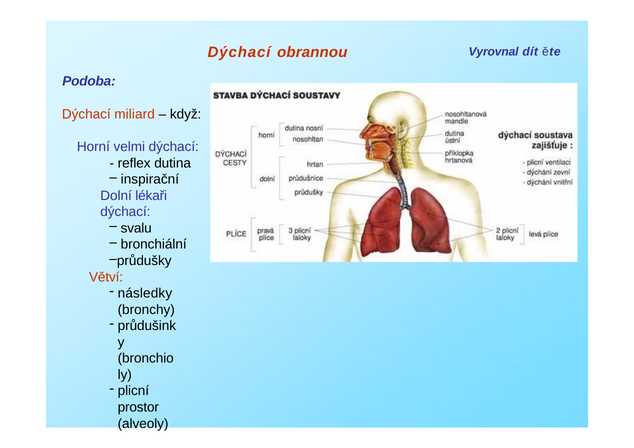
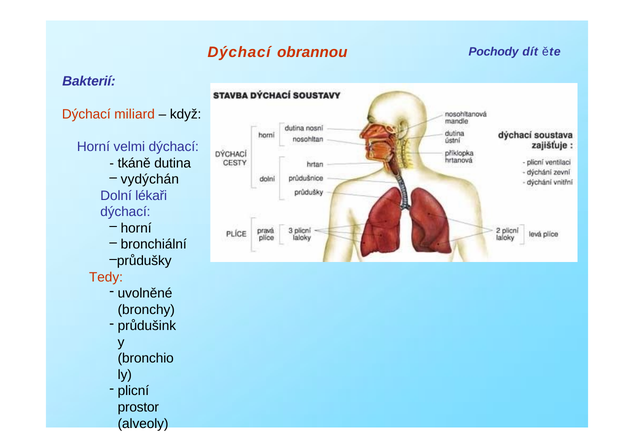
Vyrovnal: Vyrovnal -> Pochody (494, 52)
Podoba: Podoba -> Bakterií (89, 81)
reflex: reflex -> tkáně (134, 163)
inspirační: inspirační -> vydýchán (150, 179)
svalu: svalu -> horní (136, 228)
Větví: Větví -> Tedy (106, 277)
následky: následky -> uvolněné (145, 293)
